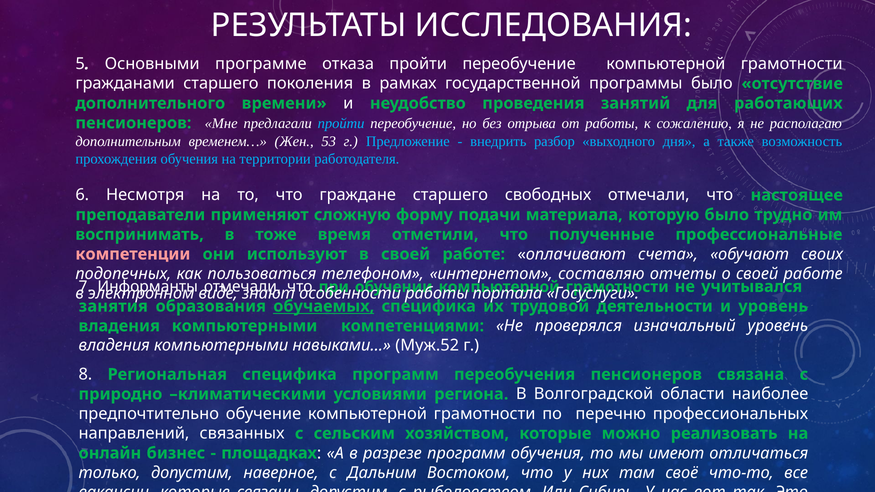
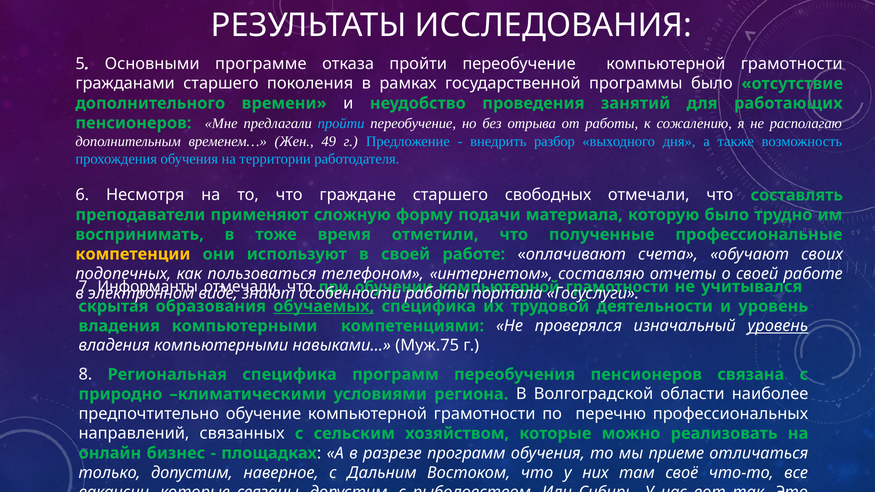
53: 53 -> 49 (329, 141)
настоящее: настоящее -> составлять (797, 195)
компетенции colour: pink -> yellow (133, 254)
занятия: занятия -> скрытая (113, 306)
уровень underline: none -> present (778, 326)
Муж.52: Муж.52 -> Муж.75 (427, 346)
имеют: имеют -> приеме (676, 453)
